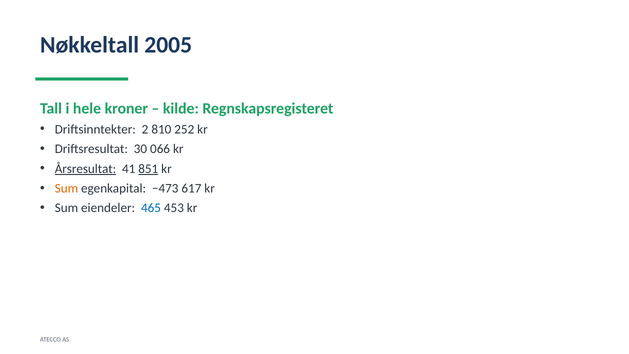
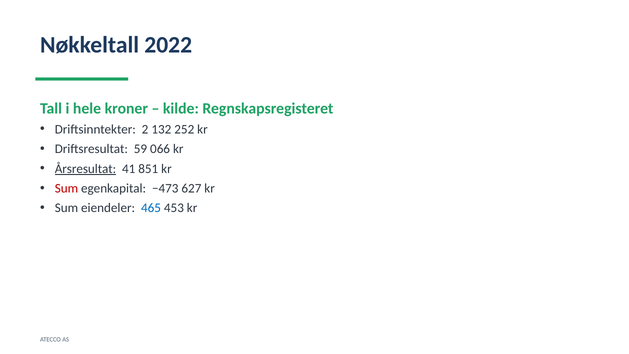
2005: 2005 -> 2022 (168, 45)
810: 810 -> 132 (161, 129)
30: 30 -> 59 (140, 149)
851 underline: present -> none (148, 169)
Sum colour: orange -> red (66, 188)
617: 617 -> 627 (191, 188)
